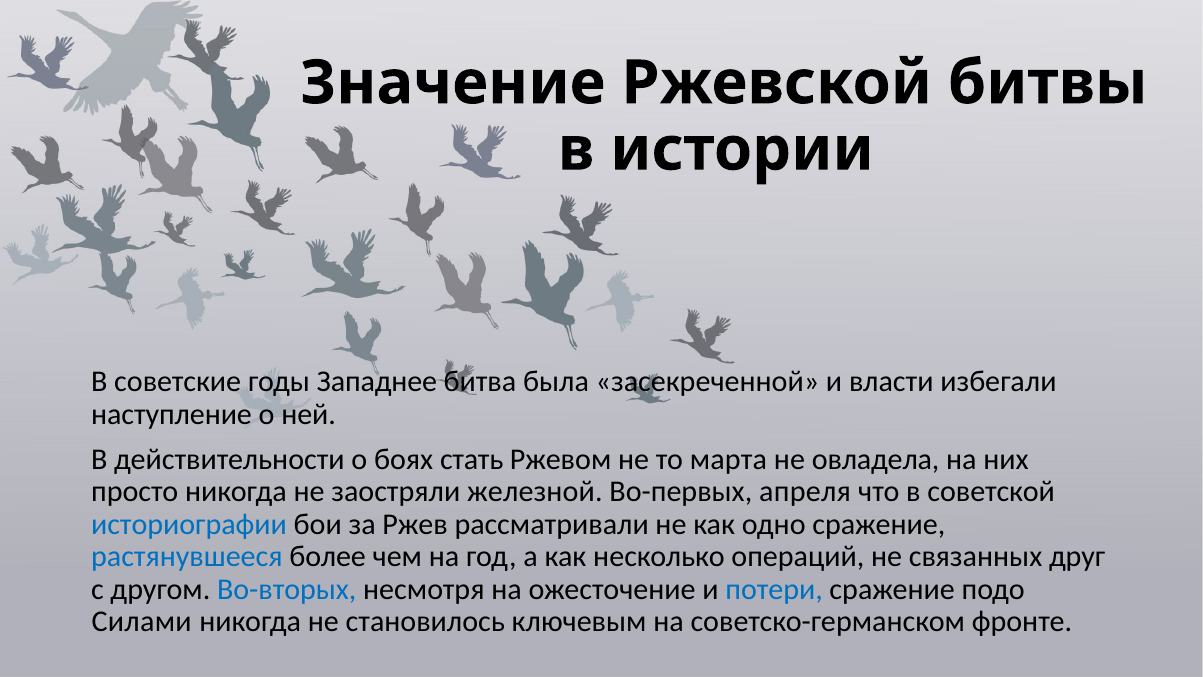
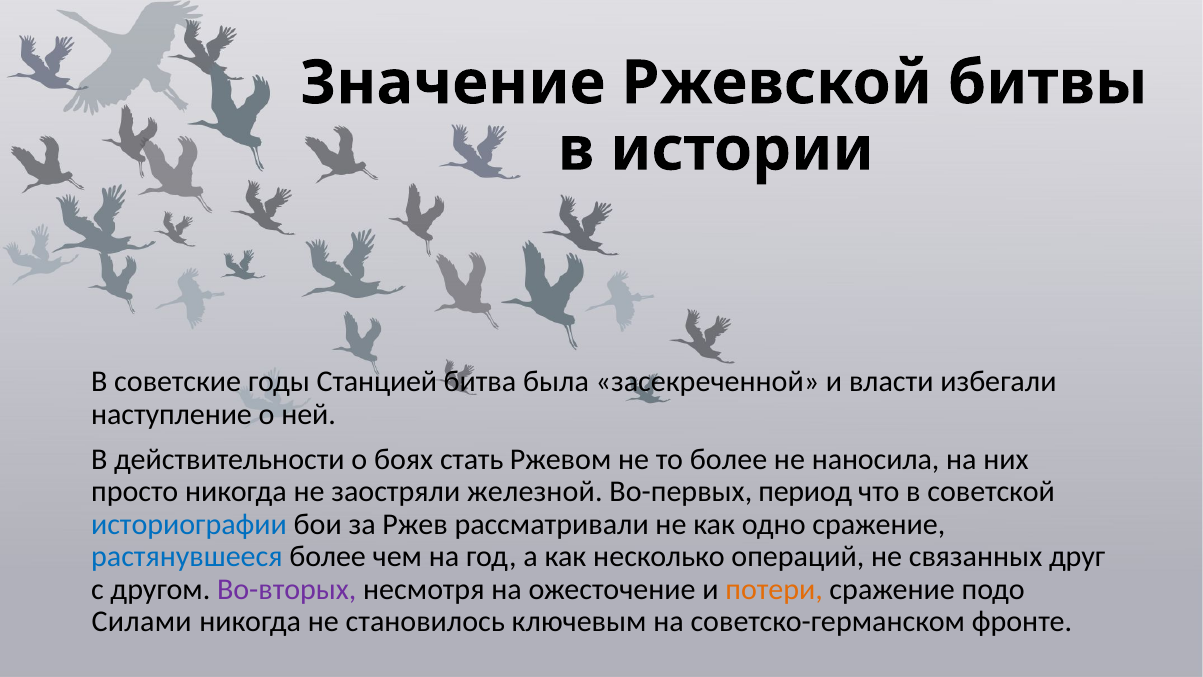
Западнее: Западнее -> Станцией (377, 381)
то марта: марта -> более (729, 459)
овладела: овладела -> наносила (876, 459)
апреля: апреля -> период (805, 491)
Во-вторых colour: blue -> purple (287, 589)
потери colour: blue -> orange (774, 589)
